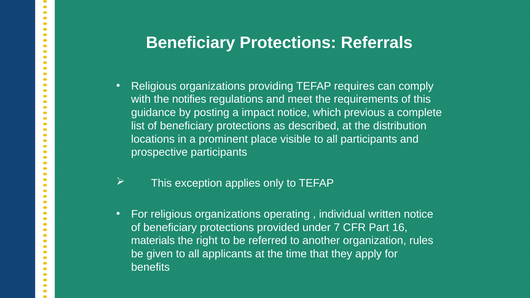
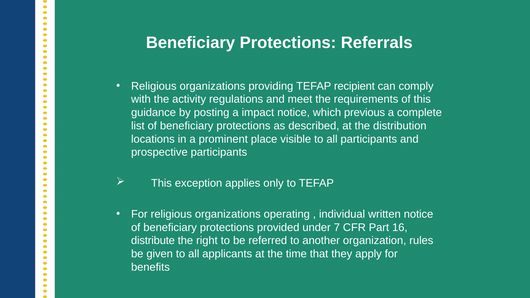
requires: requires -> recipient (354, 86)
notifies: notifies -> activity (189, 99)
materials: materials -> distribute (153, 241)
